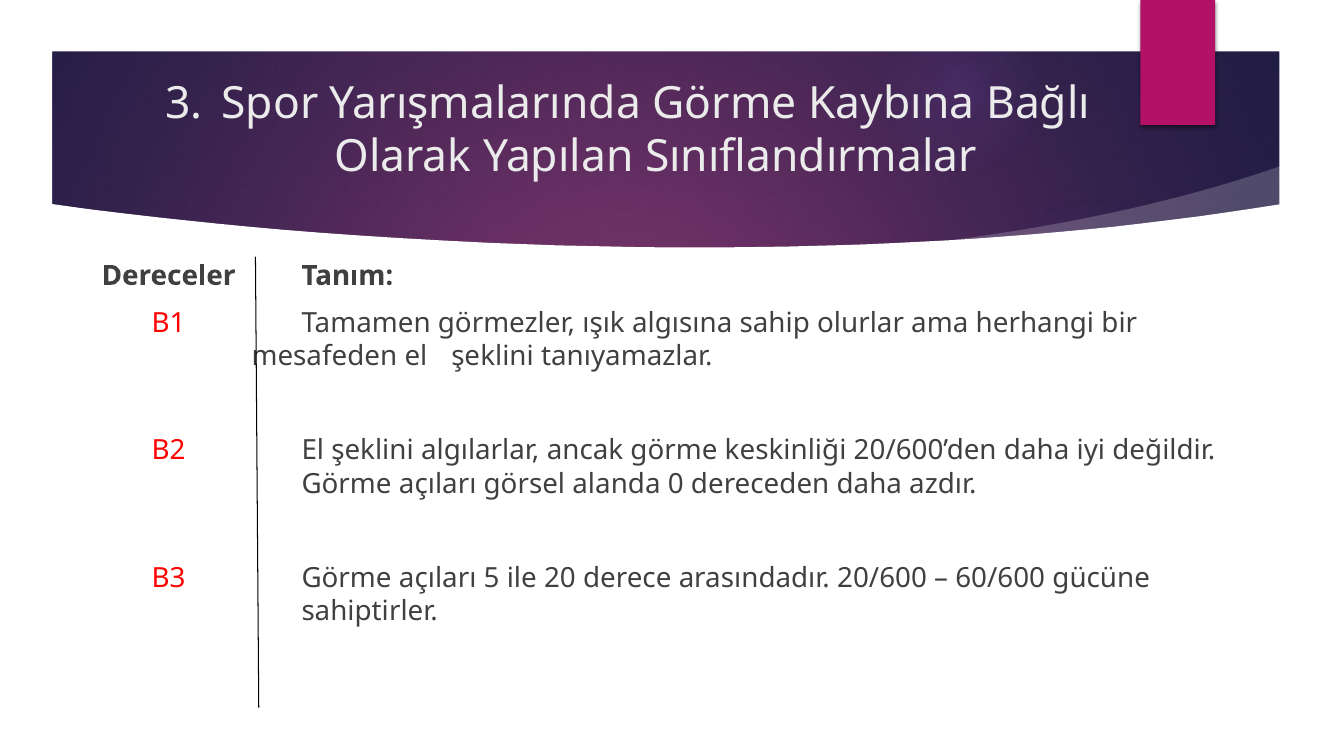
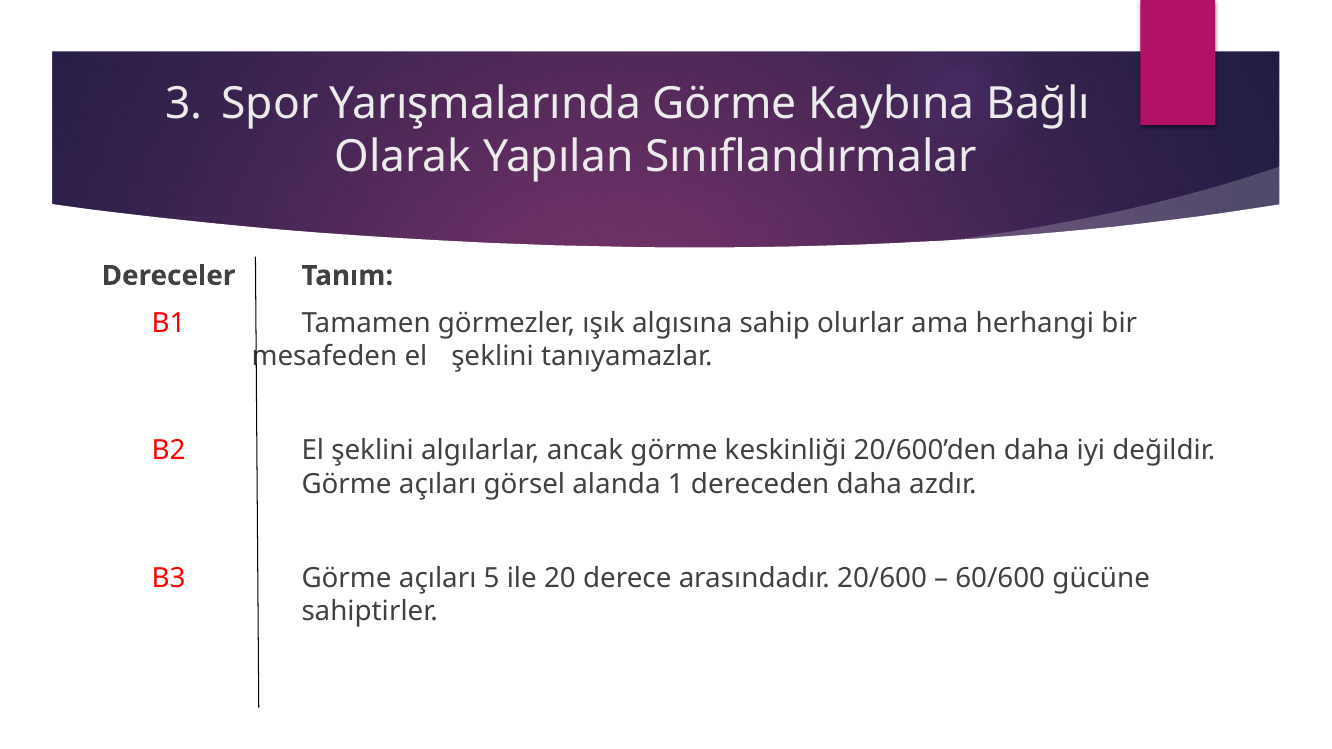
0: 0 -> 1 (676, 484)
